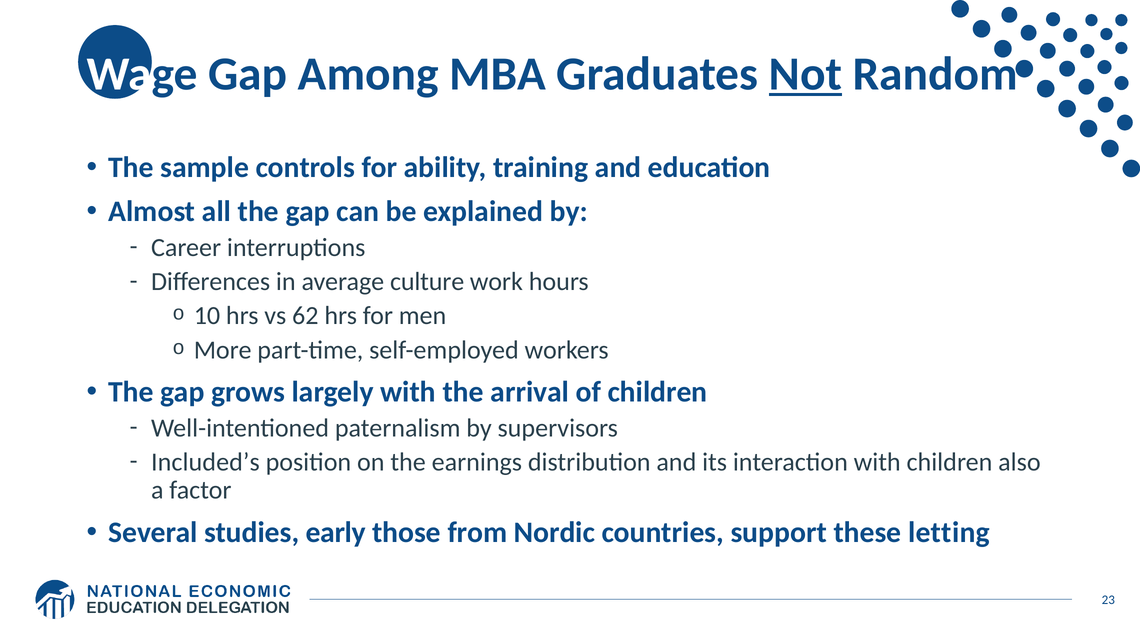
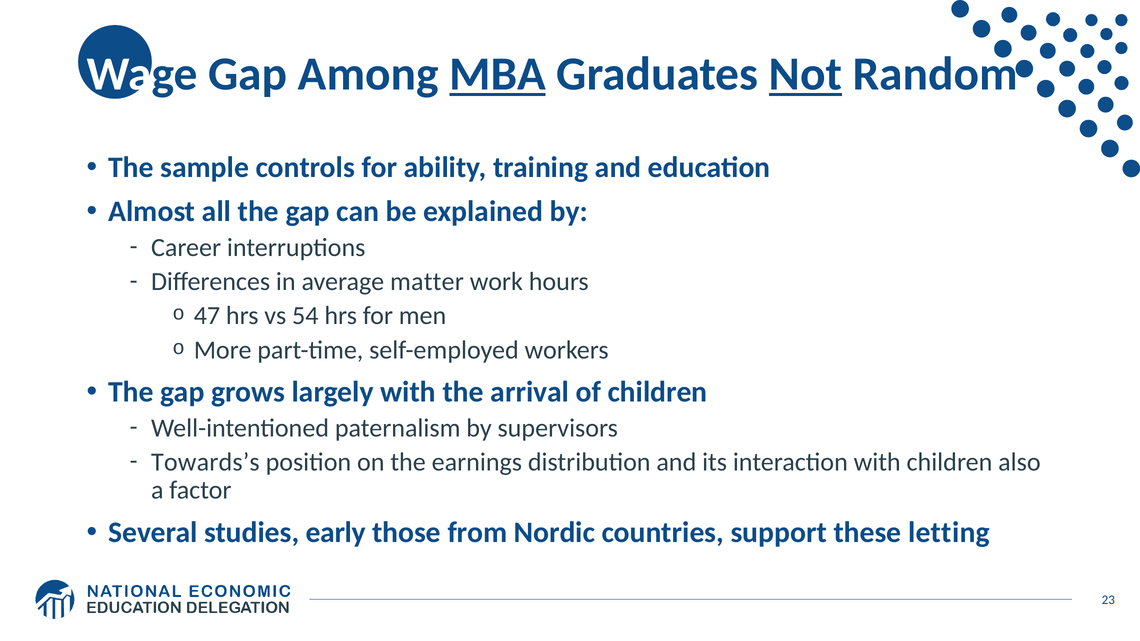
MBA underline: none -> present (498, 74)
culture: culture -> matter (427, 282)
10: 10 -> 47 (207, 316)
62: 62 -> 54 (305, 316)
Included’s: Included’s -> Towards’s (205, 462)
